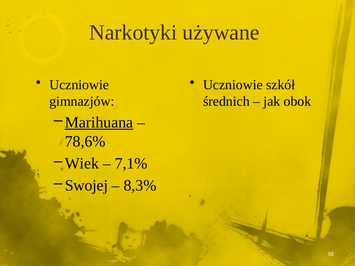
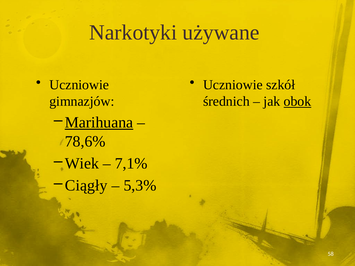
obok underline: none -> present (297, 102)
Swojej: Swojej -> Ciągły (86, 186)
8,3%: 8,3% -> 5,3% (140, 186)
